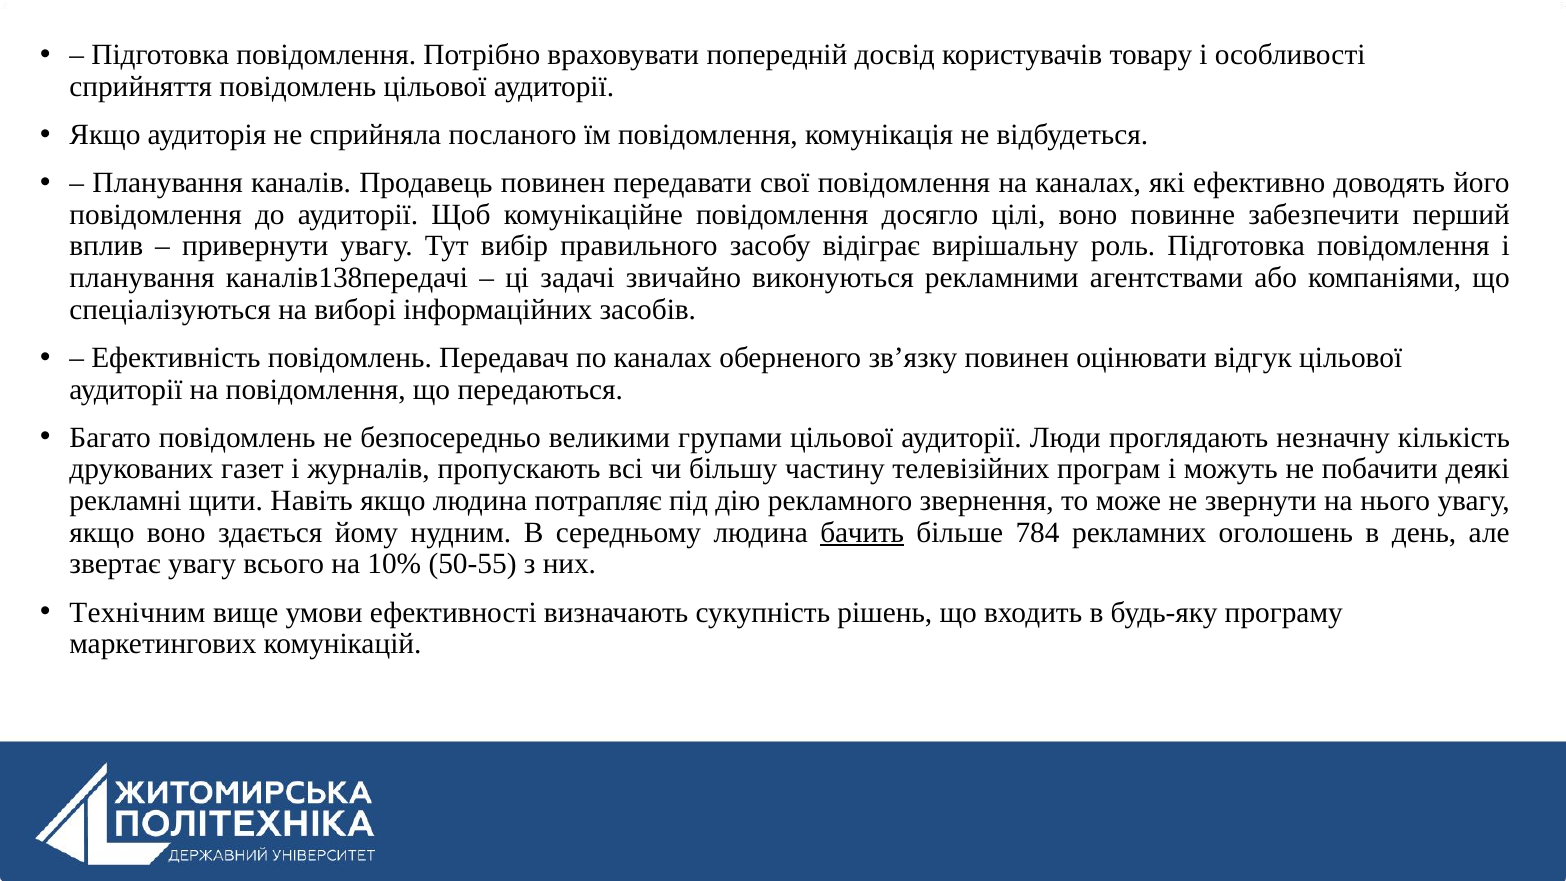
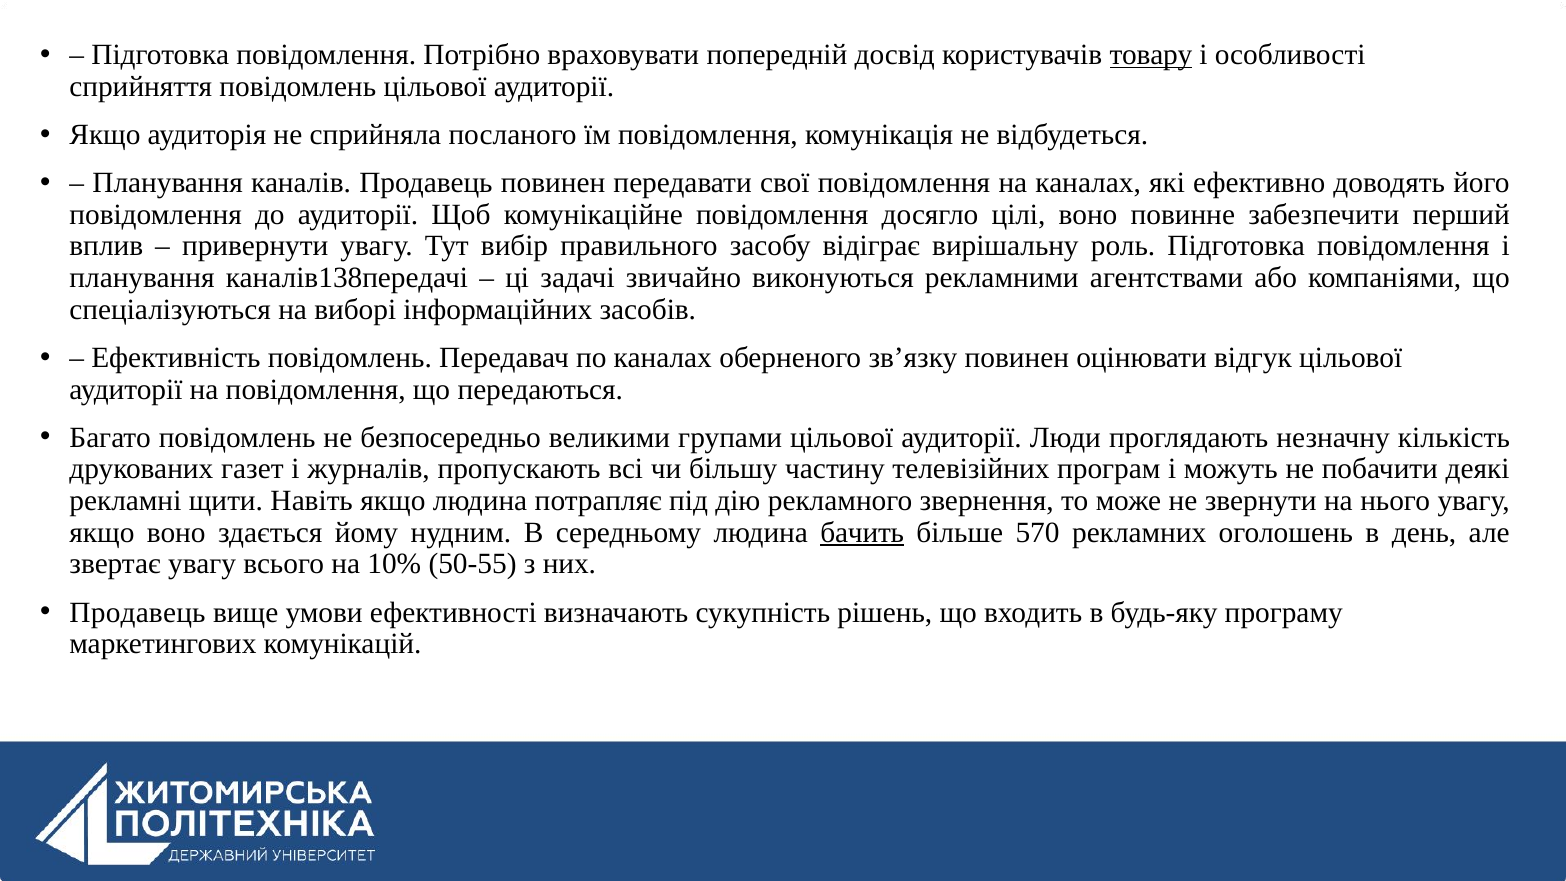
товару underline: none -> present (1151, 55)
784: 784 -> 570 (1038, 532)
Технічним: Технічним -> Продавець (138, 612)
